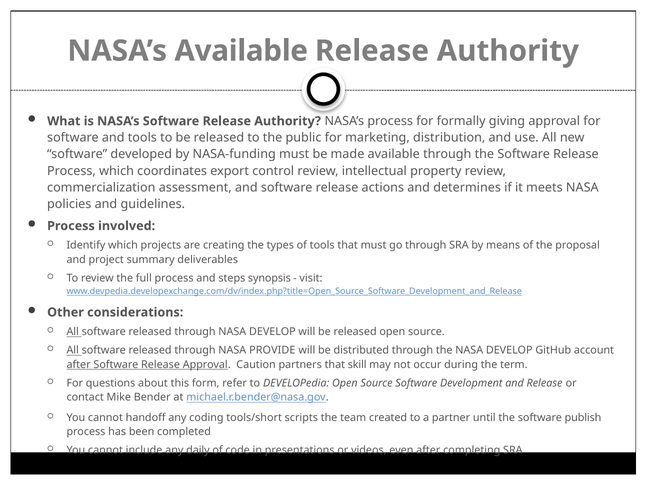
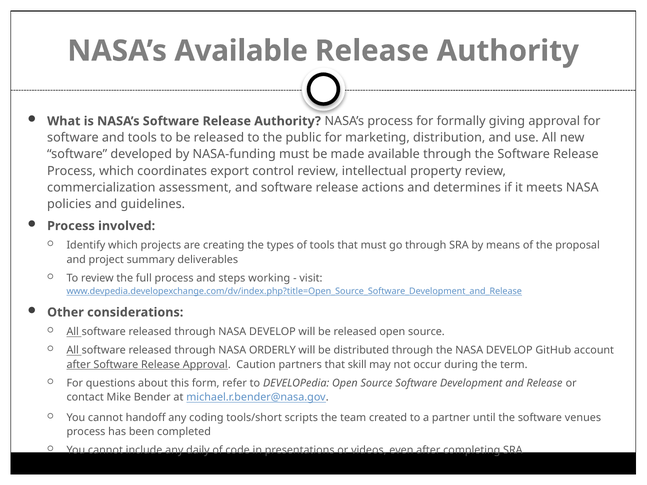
synopsis: synopsis -> working (269, 278)
PROVIDE: PROVIDE -> ORDERLY (272, 350)
publish: publish -> venues (583, 418)
